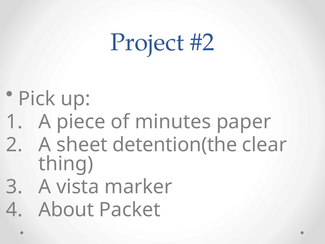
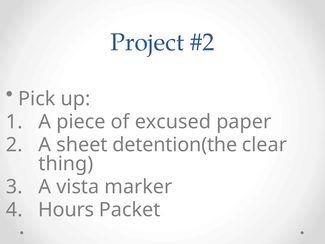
minutes: minutes -> excused (173, 122)
About: About -> Hours (66, 210)
